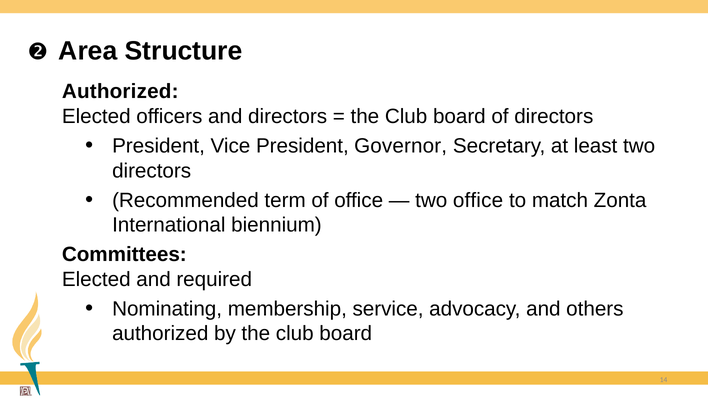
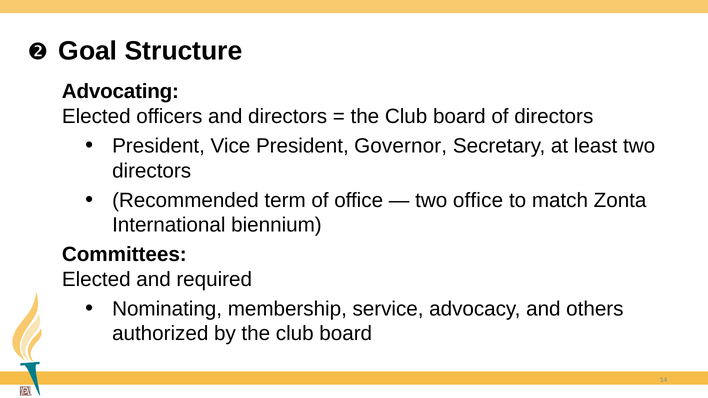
Area: Area -> Goal (88, 51)
Authorized: Authorized -> Advocating (120, 92)
